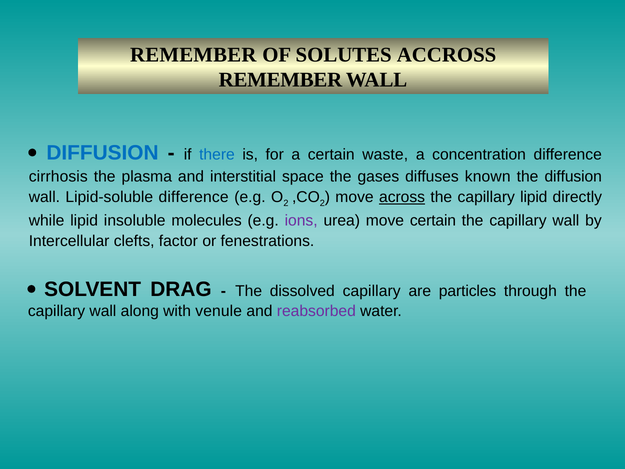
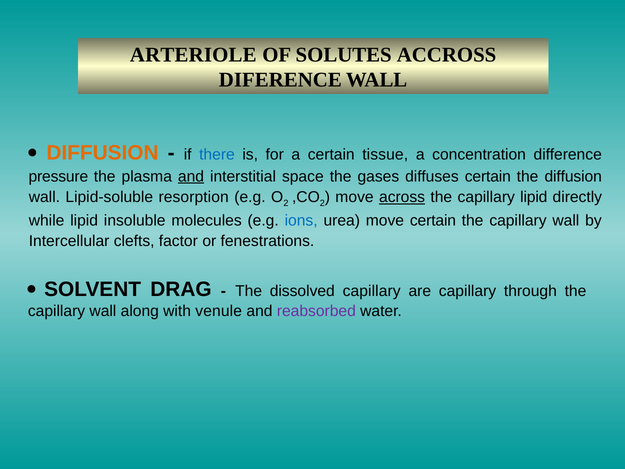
REMEMBER: REMEMBER -> ARTERIOLE (193, 55)
REMEMBER: REMEMBER -> DIFERENCE (280, 80)
DIFFUSION colour: blue -> orange (103, 153)
waste: waste -> tissue (385, 155)
cirrhosis: cirrhosis -> pressure (58, 176)
and underline: none -> present (191, 176)
diffuses known: known -> certain (488, 176)
Lipid-soluble difference: difference -> resorption (194, 197)
ions colour: purple -> blue (301, 220)
are particles: particles -> capillary (468, 291)
